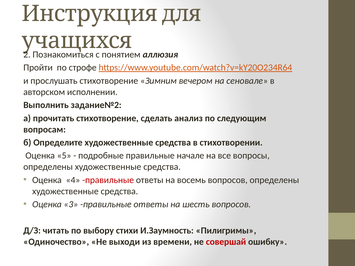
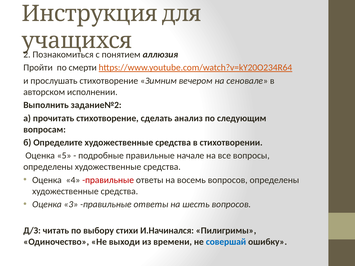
строфе: строфе -> смерти (83, 68)
И.Заумность: И.Заумность -> И.Начинался (167, 231)
совершай colour: red -> blue (226, 242)
